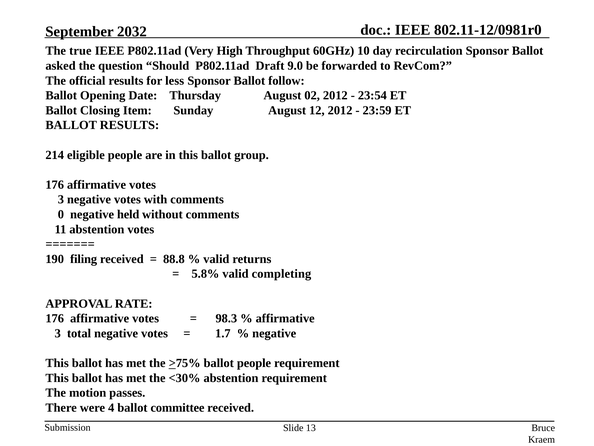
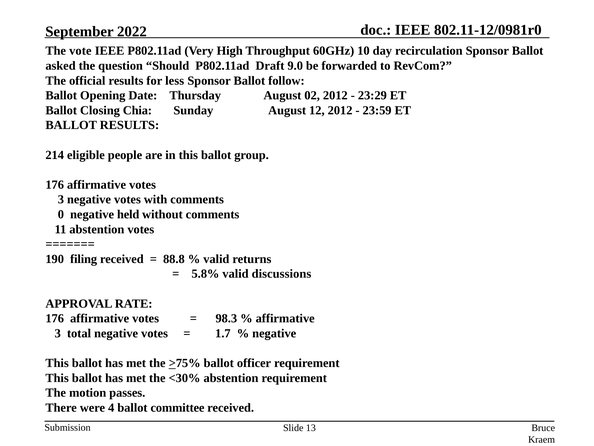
2032: 2032 -> 2022 (132, 32)
true: true -> vote (80, 51)
23:54: 23:54 -> 23:29 (372, 95)
Item: Item -> Chia (137, 110)
completing: completing -> discussions (281, 274)
ballot people: people -> officer (254, 363)
